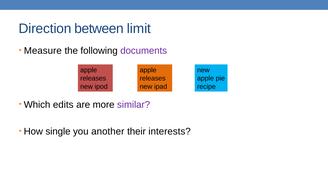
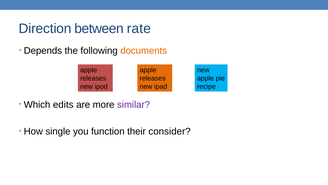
limit: limit -> rate (139, 29)
Measure: Measure -> Depends (43, 51)
documents colour: purple -> orange (144, 51)
another: another -> function (108, 131)
interests: interests -> consider (170, 131)
